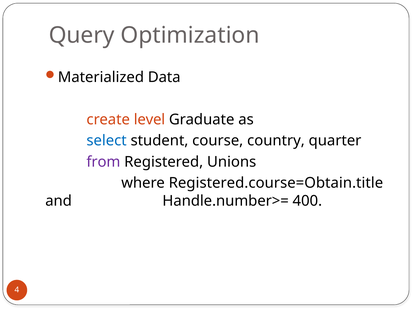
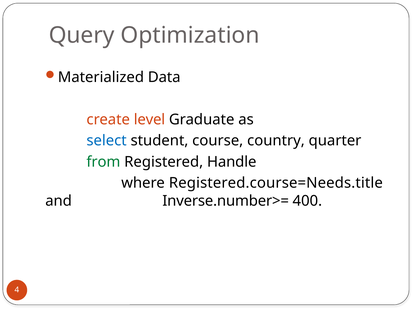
from colour: purple -> green (103, 162)
Unions: Unions -> Handle (232, 162)
Registered.course=Obtain.title: Registered.course=Obtain.title -> Registered.course=Needs.title (276, 183)
Handle.number>=: Handle.number>= -> Inverse.number>= (226, 201)
